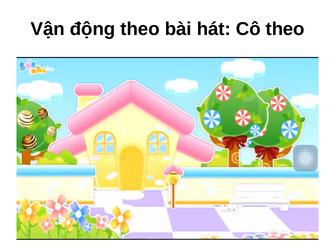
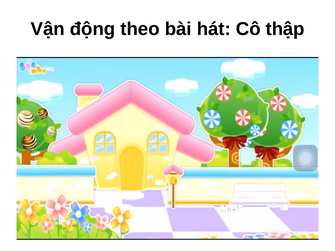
Cô theo: theo -> thập (285, 29)
